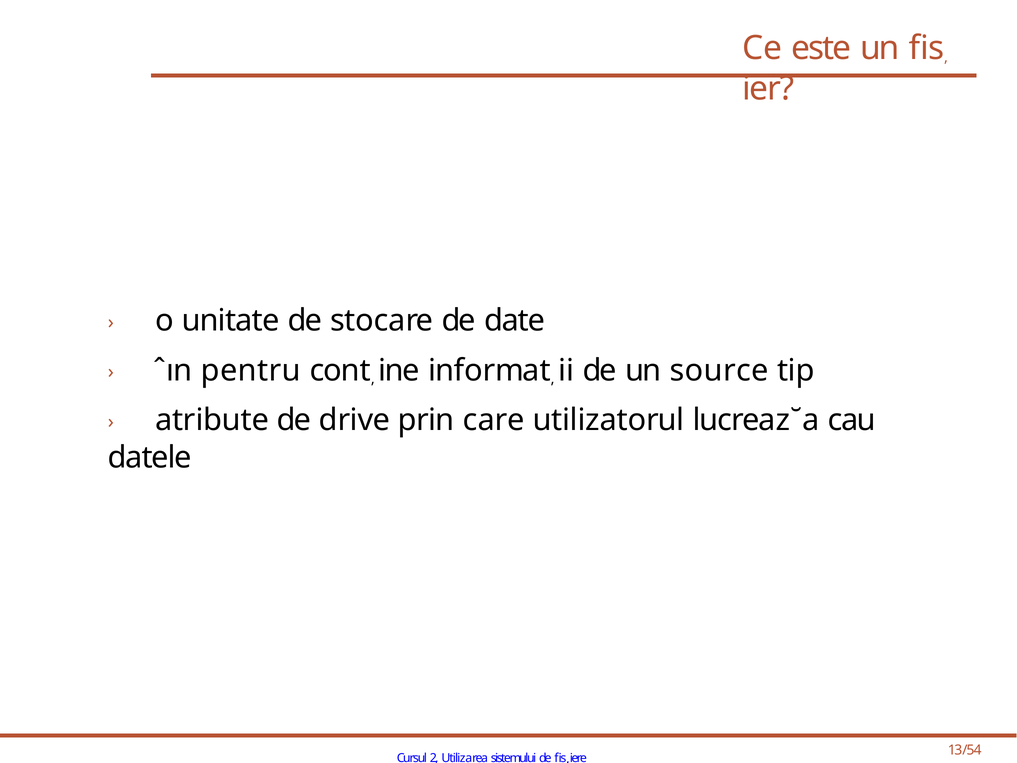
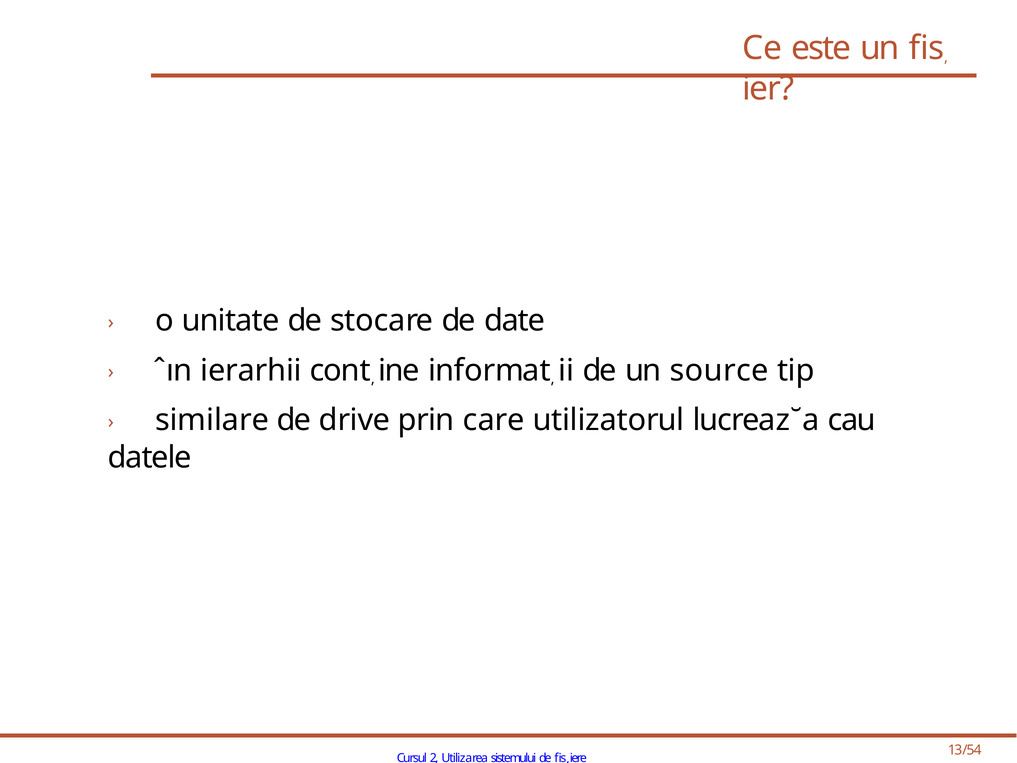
pentru: pentru -> ierarhii (251, 371)
atribute: atribute -> similare (212, 420)
